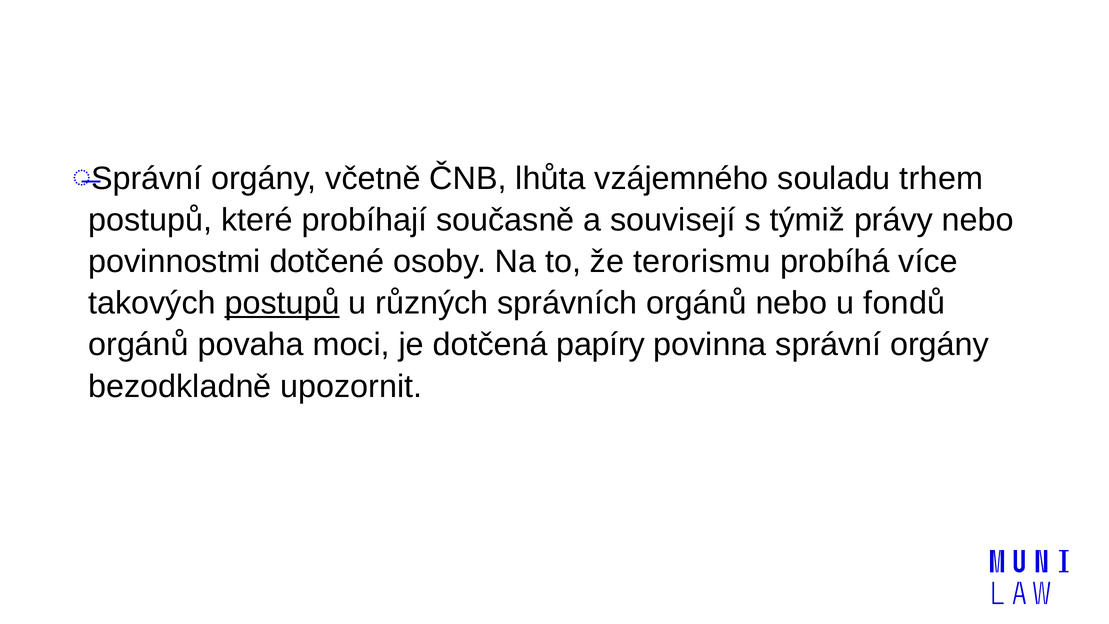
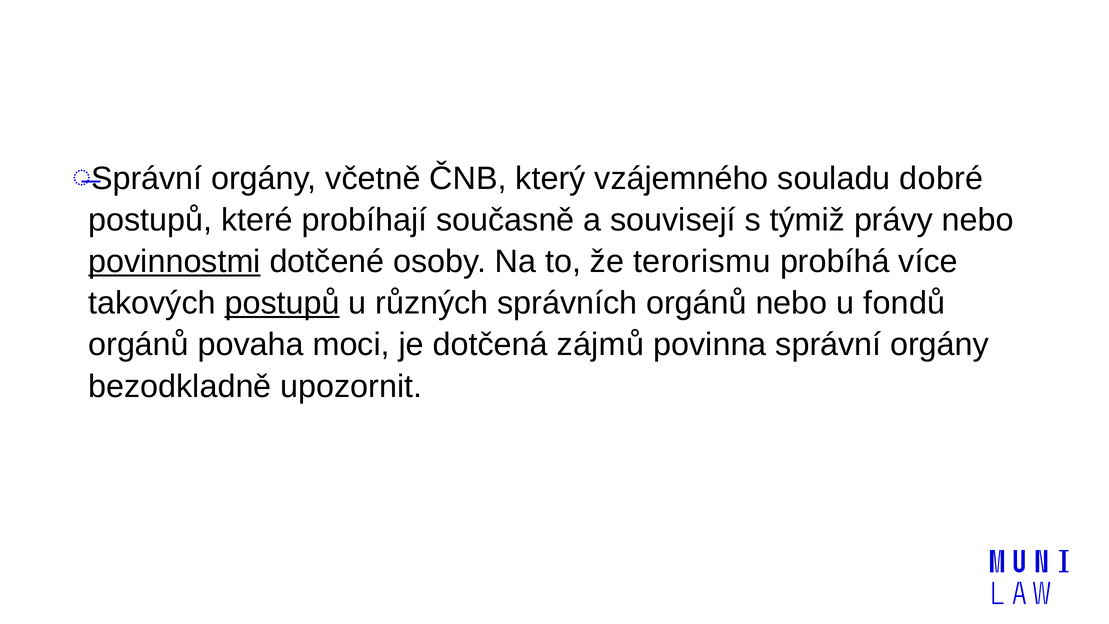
lhůta: lhůta -> který (550, 178)
trhem: trhem -> dobré (941, 178)
povinnostmi underline: none -> present (175, 262)
papíry: papíry -> zájmů (600, 345)
